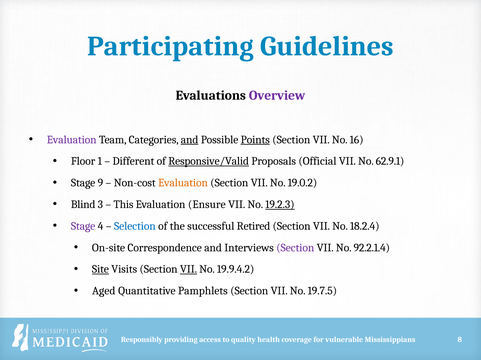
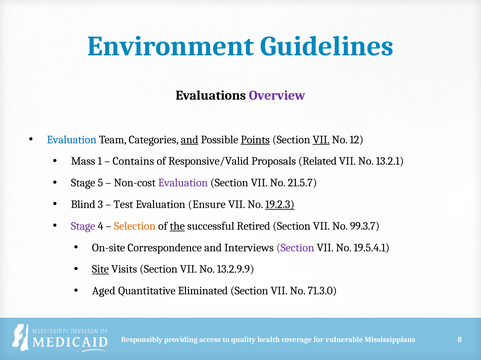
Participating: Participating -> Environment (171, 46)
Evaluation colour: purple -> blue (72, 140)
VII underline: none -> present (321, 140)
16: 16 -> 12 (357, 140)
Floor: Floor -> Mass (83, 162)
Different: Different -> Contains (133, 162)
Responsive/Valid underline: present -> none (209, 162)
Official: Official -> Related (318, 162)
62.9.1: 62.9.1 -> 13.2.1 (390, 162)
9: 9 -> 5 (100, 183)
Evaluation colour: orange -> purple (183, 183)
19.0.2: 19.0.2 -> 21.5.7 (302, 183)
This: This -> Test (123, 205)
Selection colour: blue -> orange (135, 226)
the underline: none -> present (177, 226)
18.2.4: 18.2.4 -> 99.3.7 (365, 226)
92.2.1.4: 92.2.1.4 -> 19.5.4.1 (372, 248)
VII underline: present -> none (189, 270)
19.9.4.2: 19.9.4.2 -> 13.2.9.9 (236, 270)
Pamphlets: Pamphlets -> Eliminated (203, 291)
19.7.5: 19.7.5 -> 71.3.0 (322, 291)
